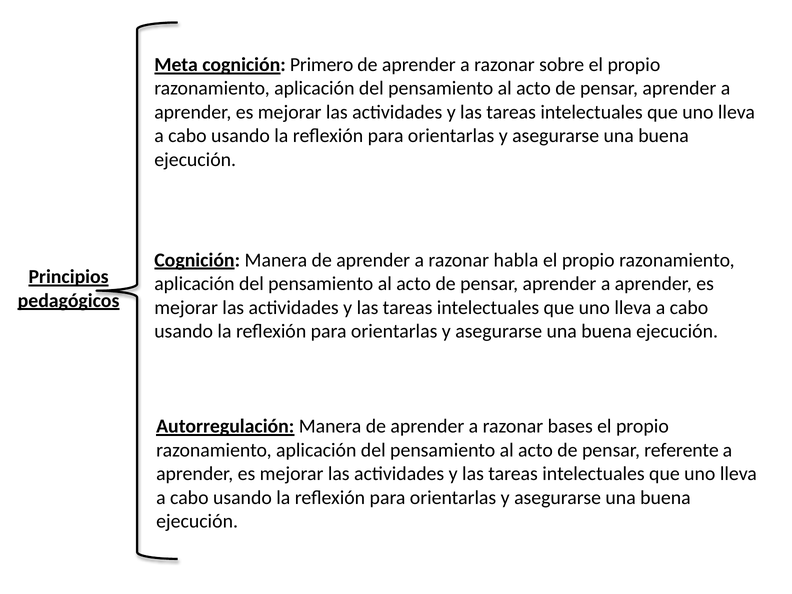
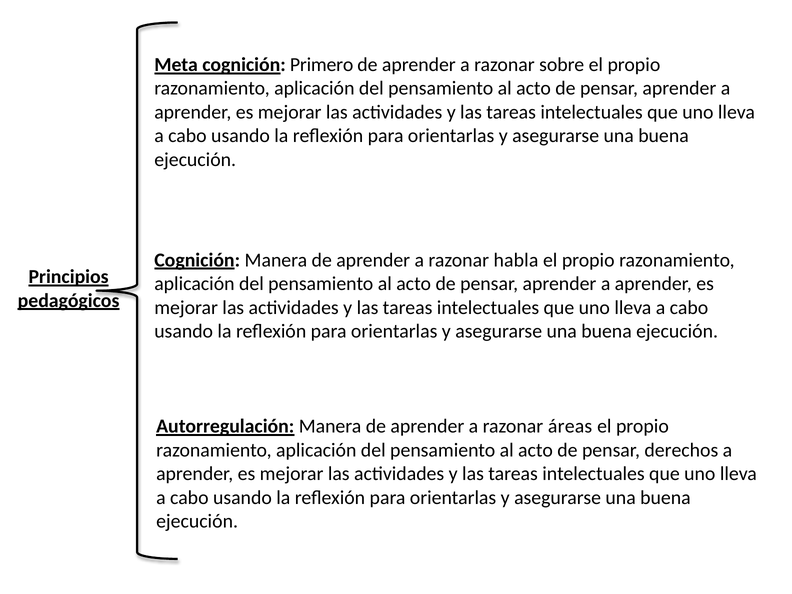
bases: bases -> áreas (570, 426)
referente: referente -> derechos (681, 450)
